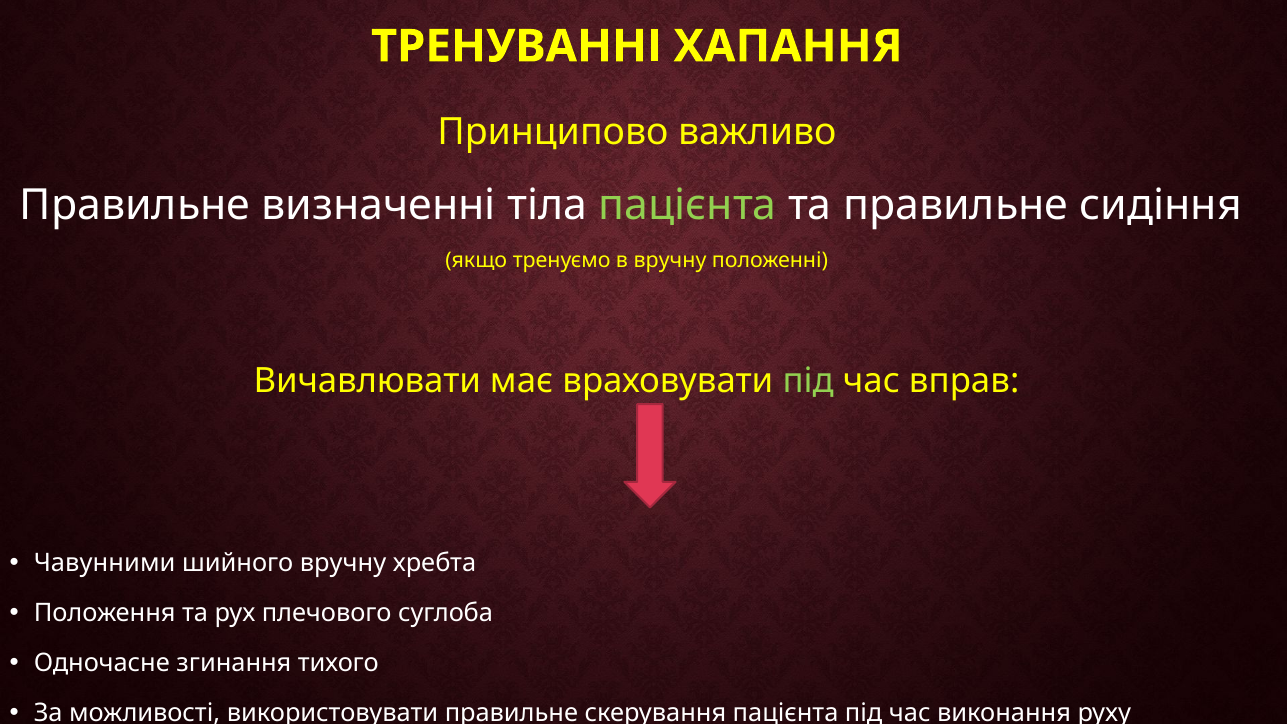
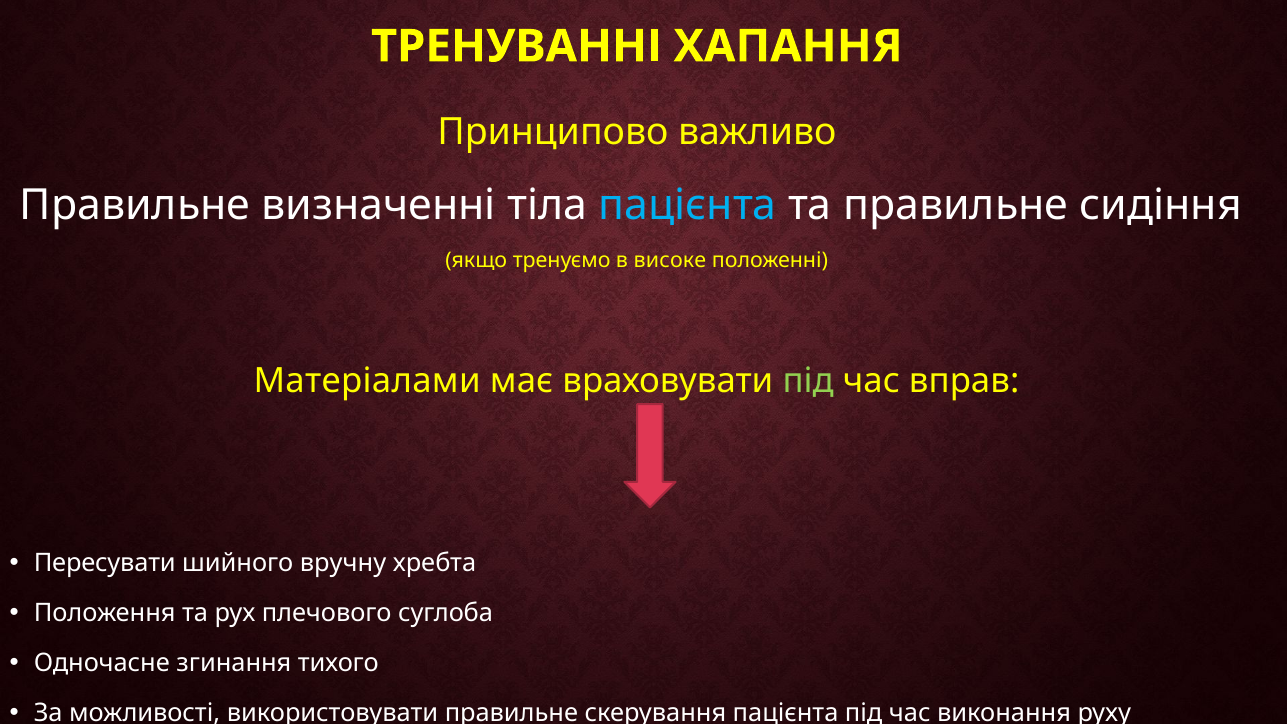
пацієнта colour: light green -> light blue (688, 205)
в вручну: вручну -> високе (670, 261)
Вичавлювати: Вичавлювати -> Матеріалами (367, 381)
Чавунними: Чавунними -> Пересувати (105, 563)
